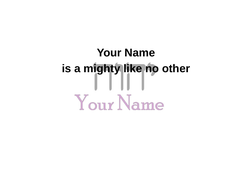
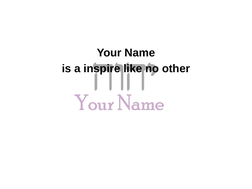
mighty: mighty -> inspire (102, 69)
